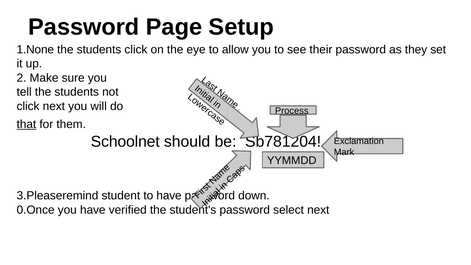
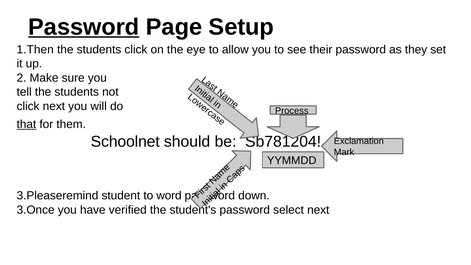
Password underline: none -> present (84, 27)
1.None: 1.None -> 1.Then (35, 50)
to have: have -> word (169, 196)
0.Once: 0.Once -> 3.Once (36, 210)
